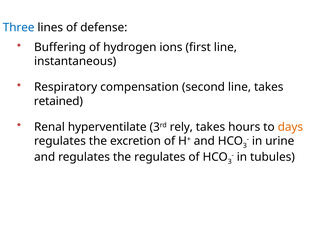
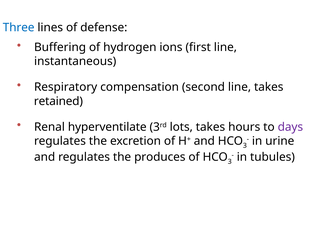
rely: rely -> lots (181, 127)
days colour: orange -> purple (290, 127)
the regulates: regulates -> produces (160, 157)
